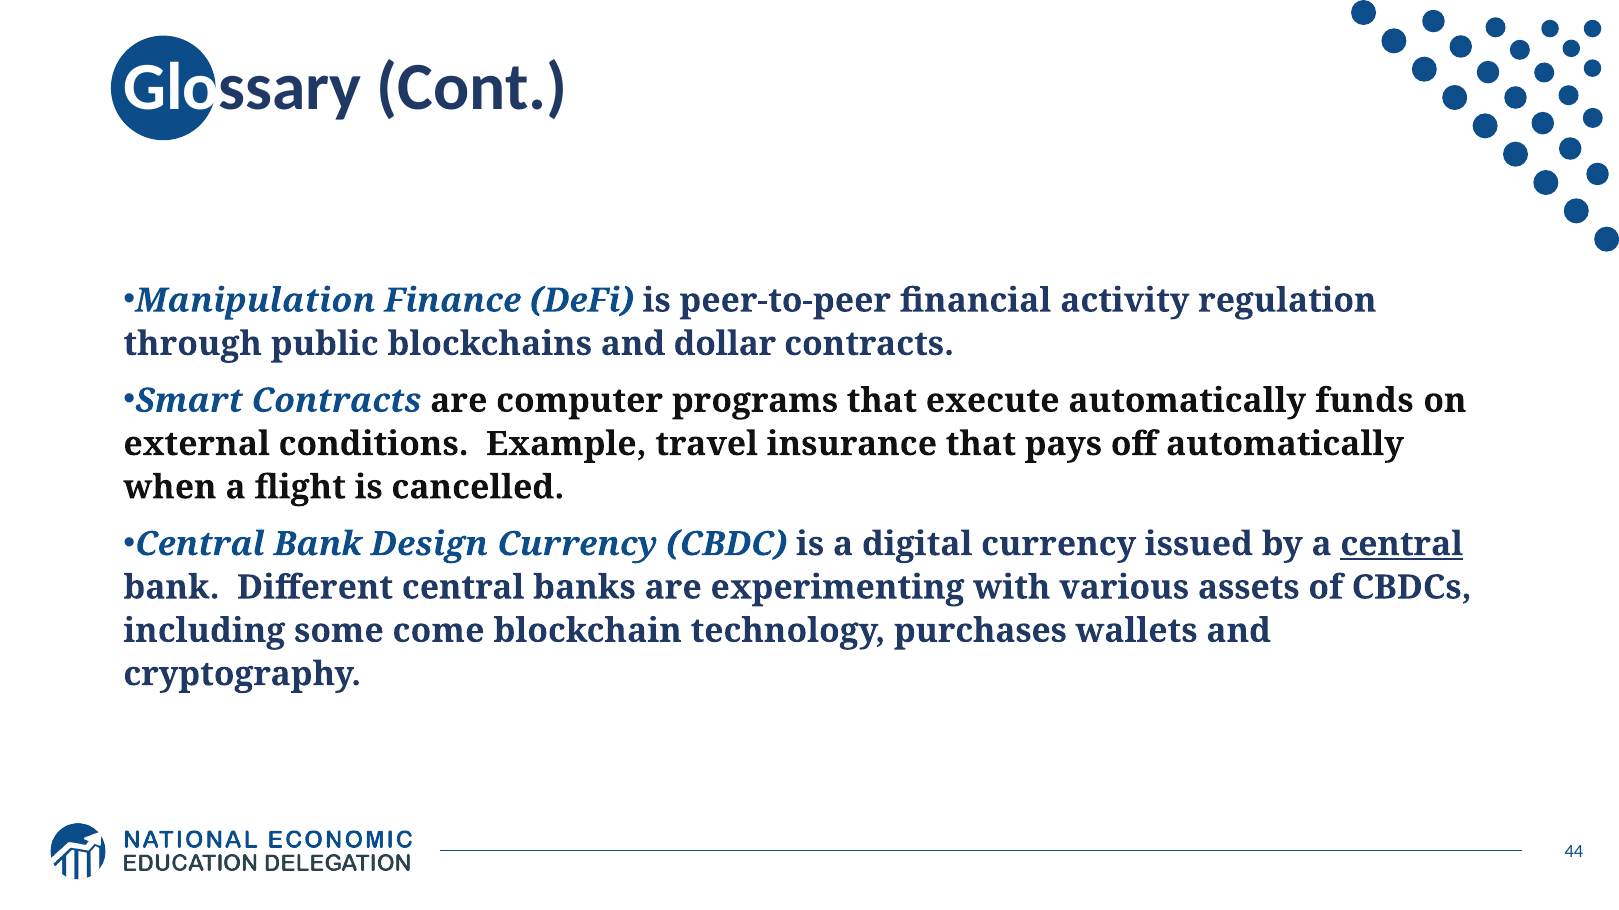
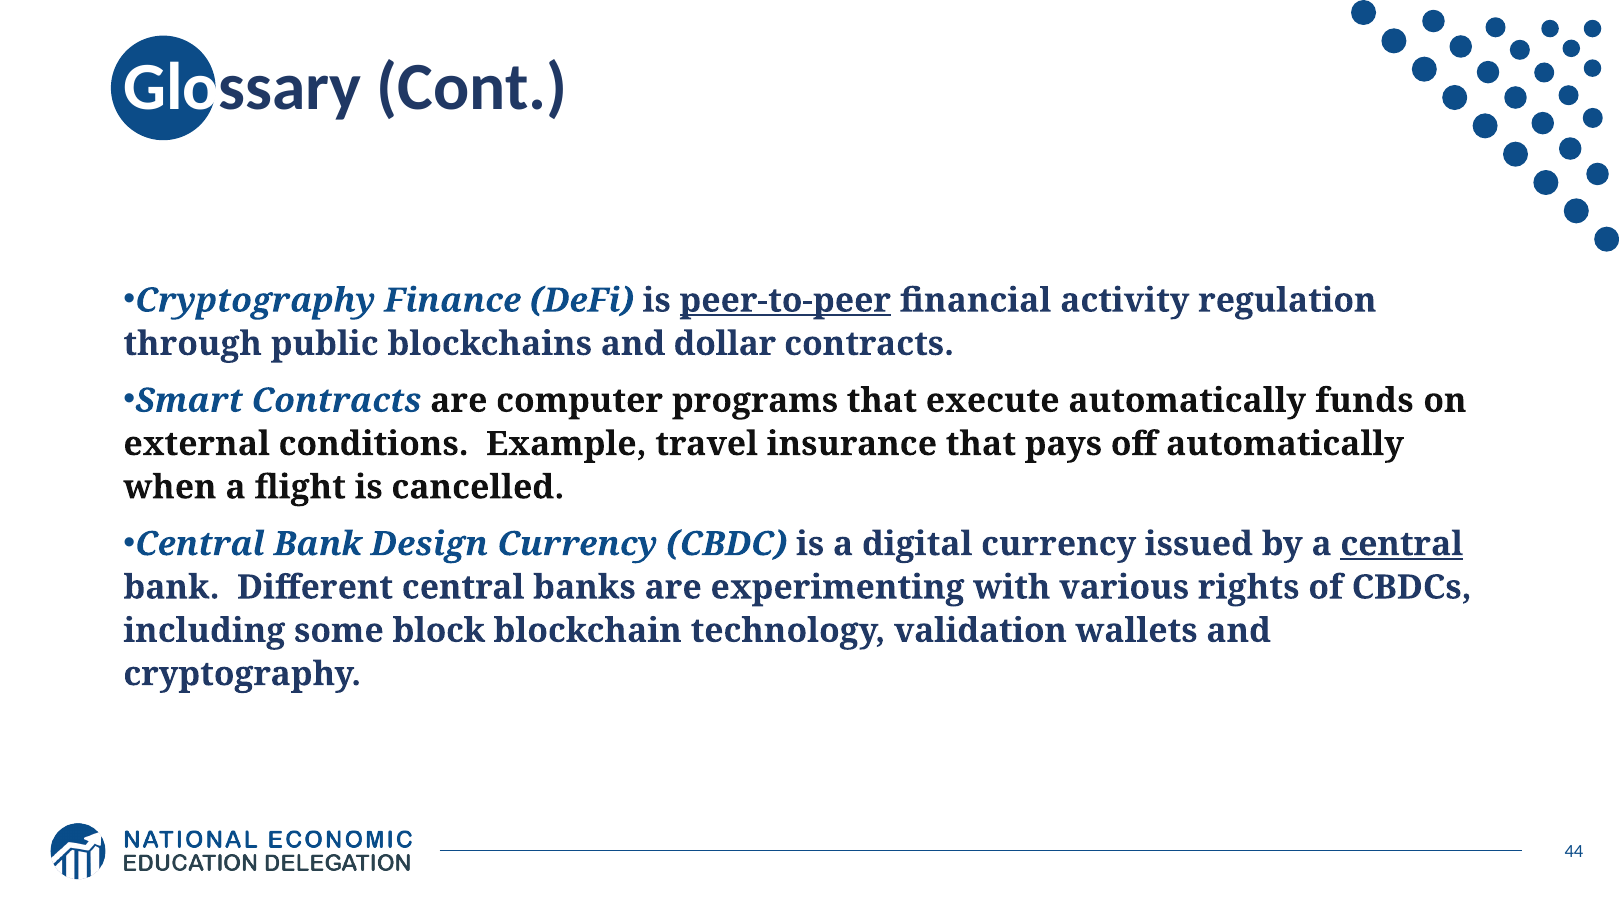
Manipulation: Manipulation -> Cryptography (255, 301)
peer-to-peer underline: none -> present (785, 301)
assets: assets -> rights (1249, 588)
come: come -> block (439, 631)
purchases: purchases -> validation (980, 631)
